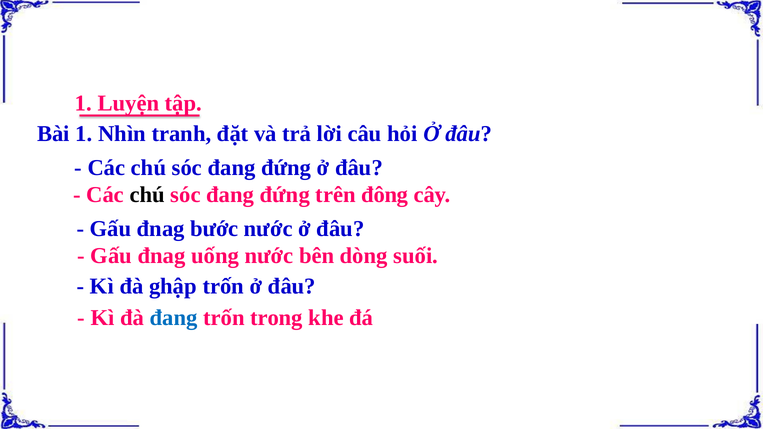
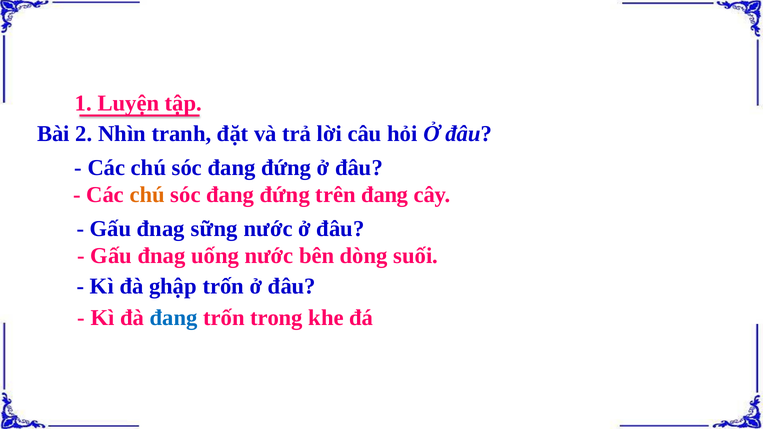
Bài 1: 1 -> 2 (84, 133)
chú colour: black -> orange (147, 195)
trên đông: đông -> đang (385, 195)
bước: bước -> sững (214, 229)
